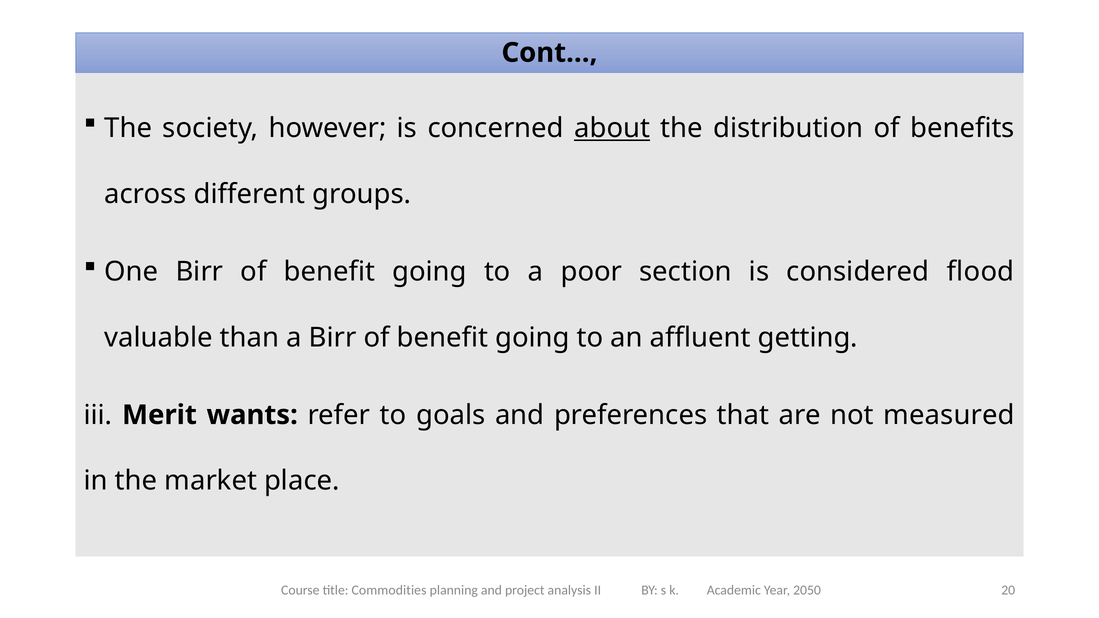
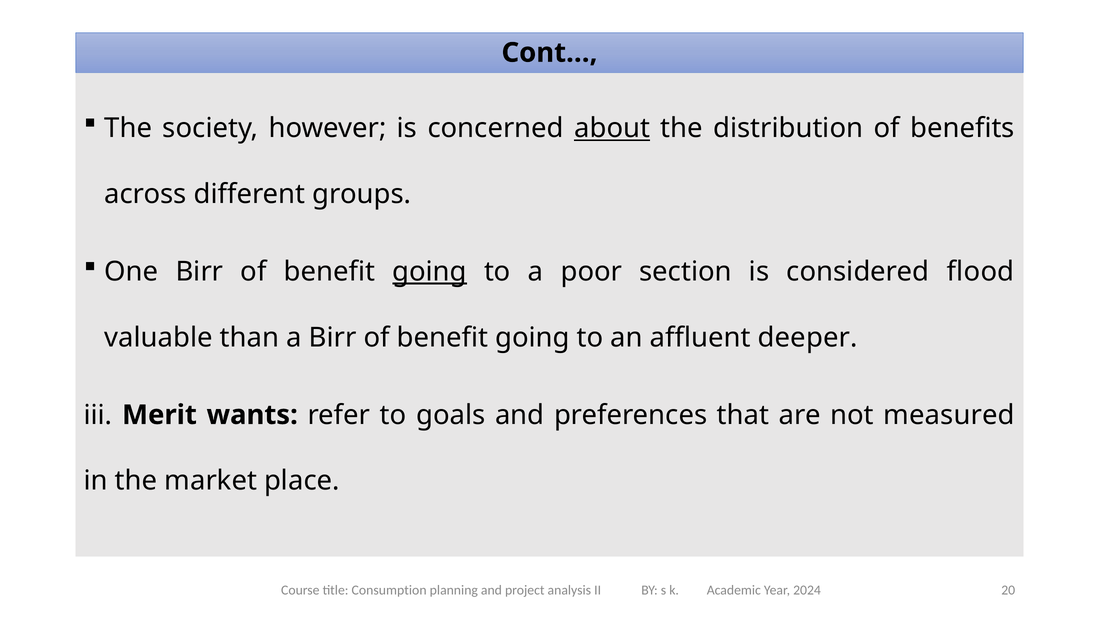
going underline: none -> present (430, 272)
getting: getting -> deeper (808, 338)
Commodities: Commodities -> Consumption (389, 590)
2050: 2050 -> 2024 (807, 590)
